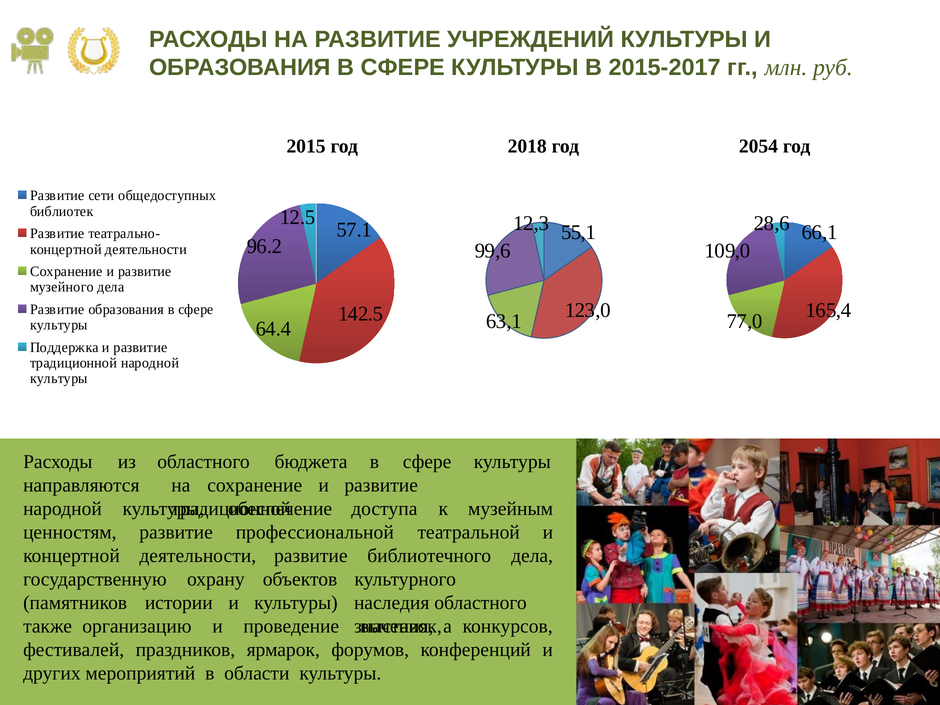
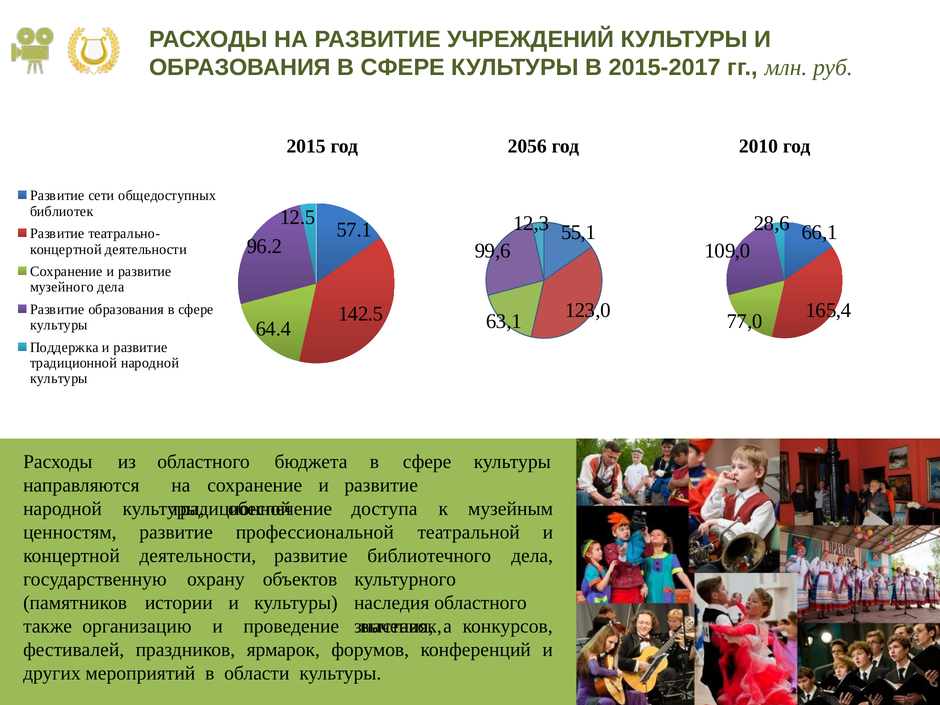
2018: 2018 -> 2056 (527, 146)
2054: 2054 -> 2010 (758, 146)
